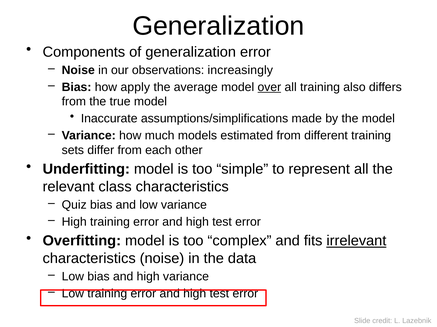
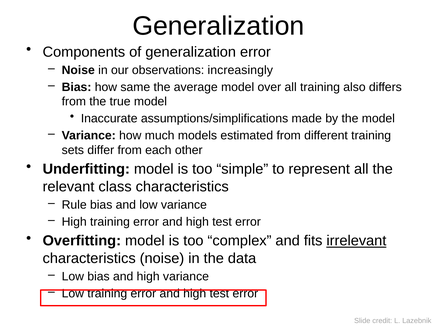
apply: apply -> same (135, 87)
over underline: present -> none (269, 87)
Quiz: Quiz -> Rule (74, 205)
